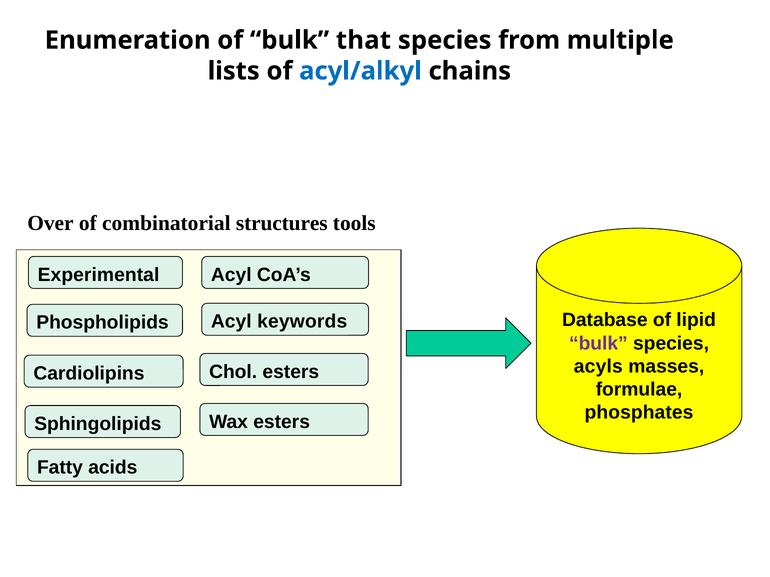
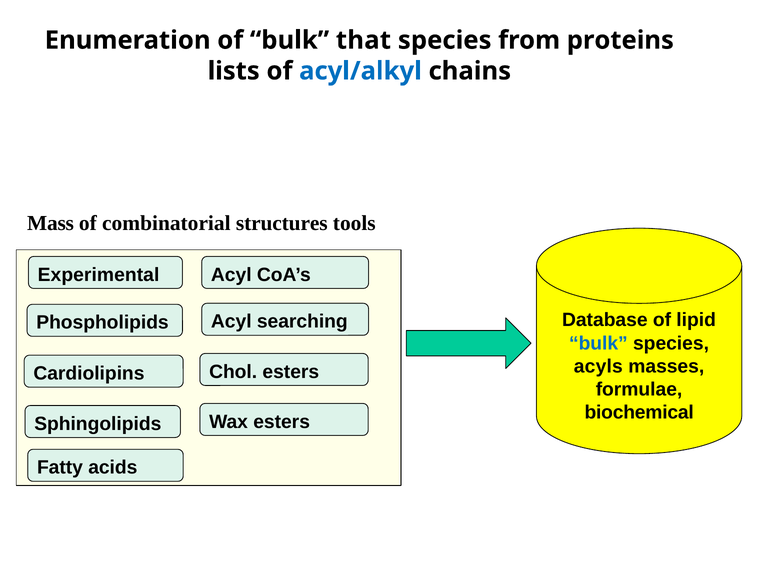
multiple: multiple -> proteins (620, 40)
Over: Over -> Mass (50, 223)
keywords: keywords -> searching (302, 322)
bulk colour: purple -> blue (598, 343)
phosphates: phosphates -> biochemical (639, 413)
